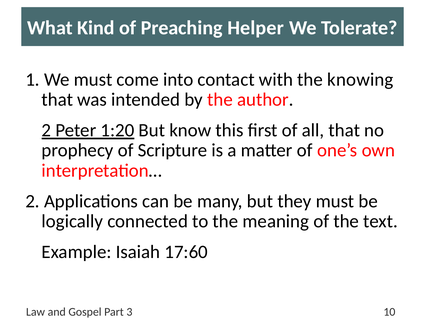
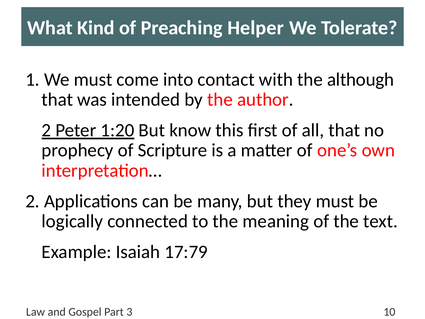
knowing: knowing -> although (361, 79)
17:60: 17:60 -> 17:79 (186, 252)
